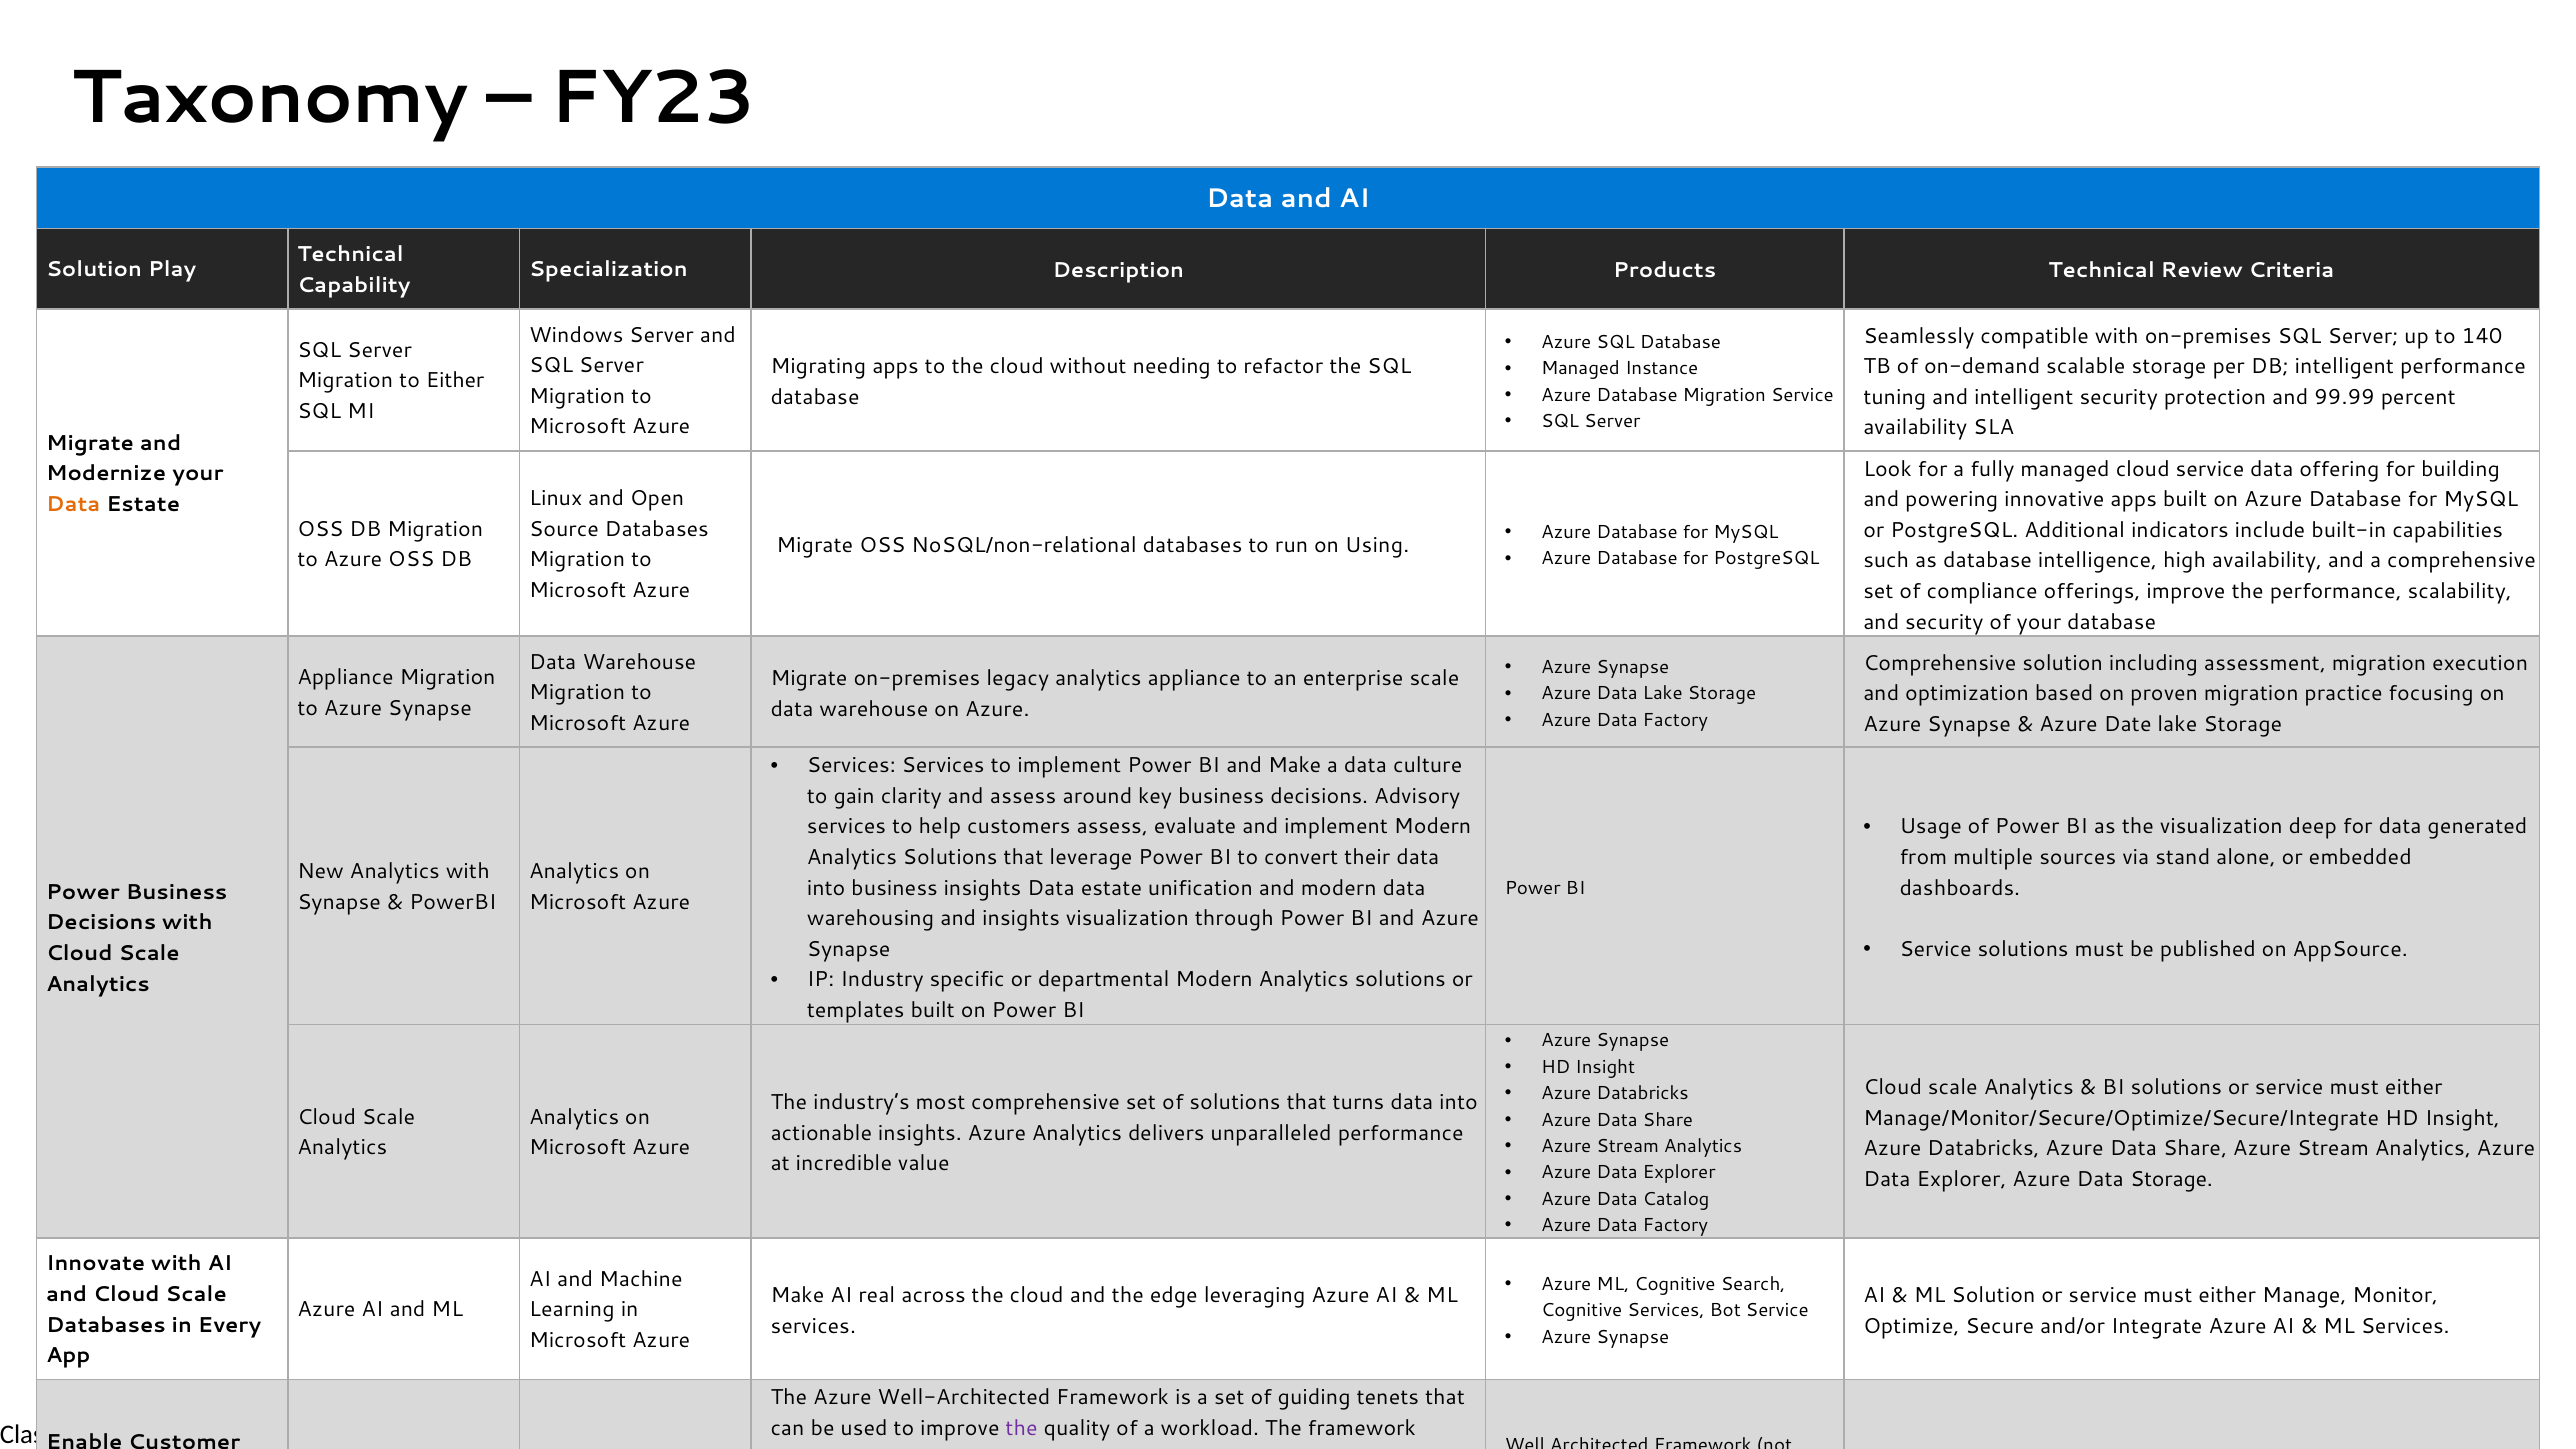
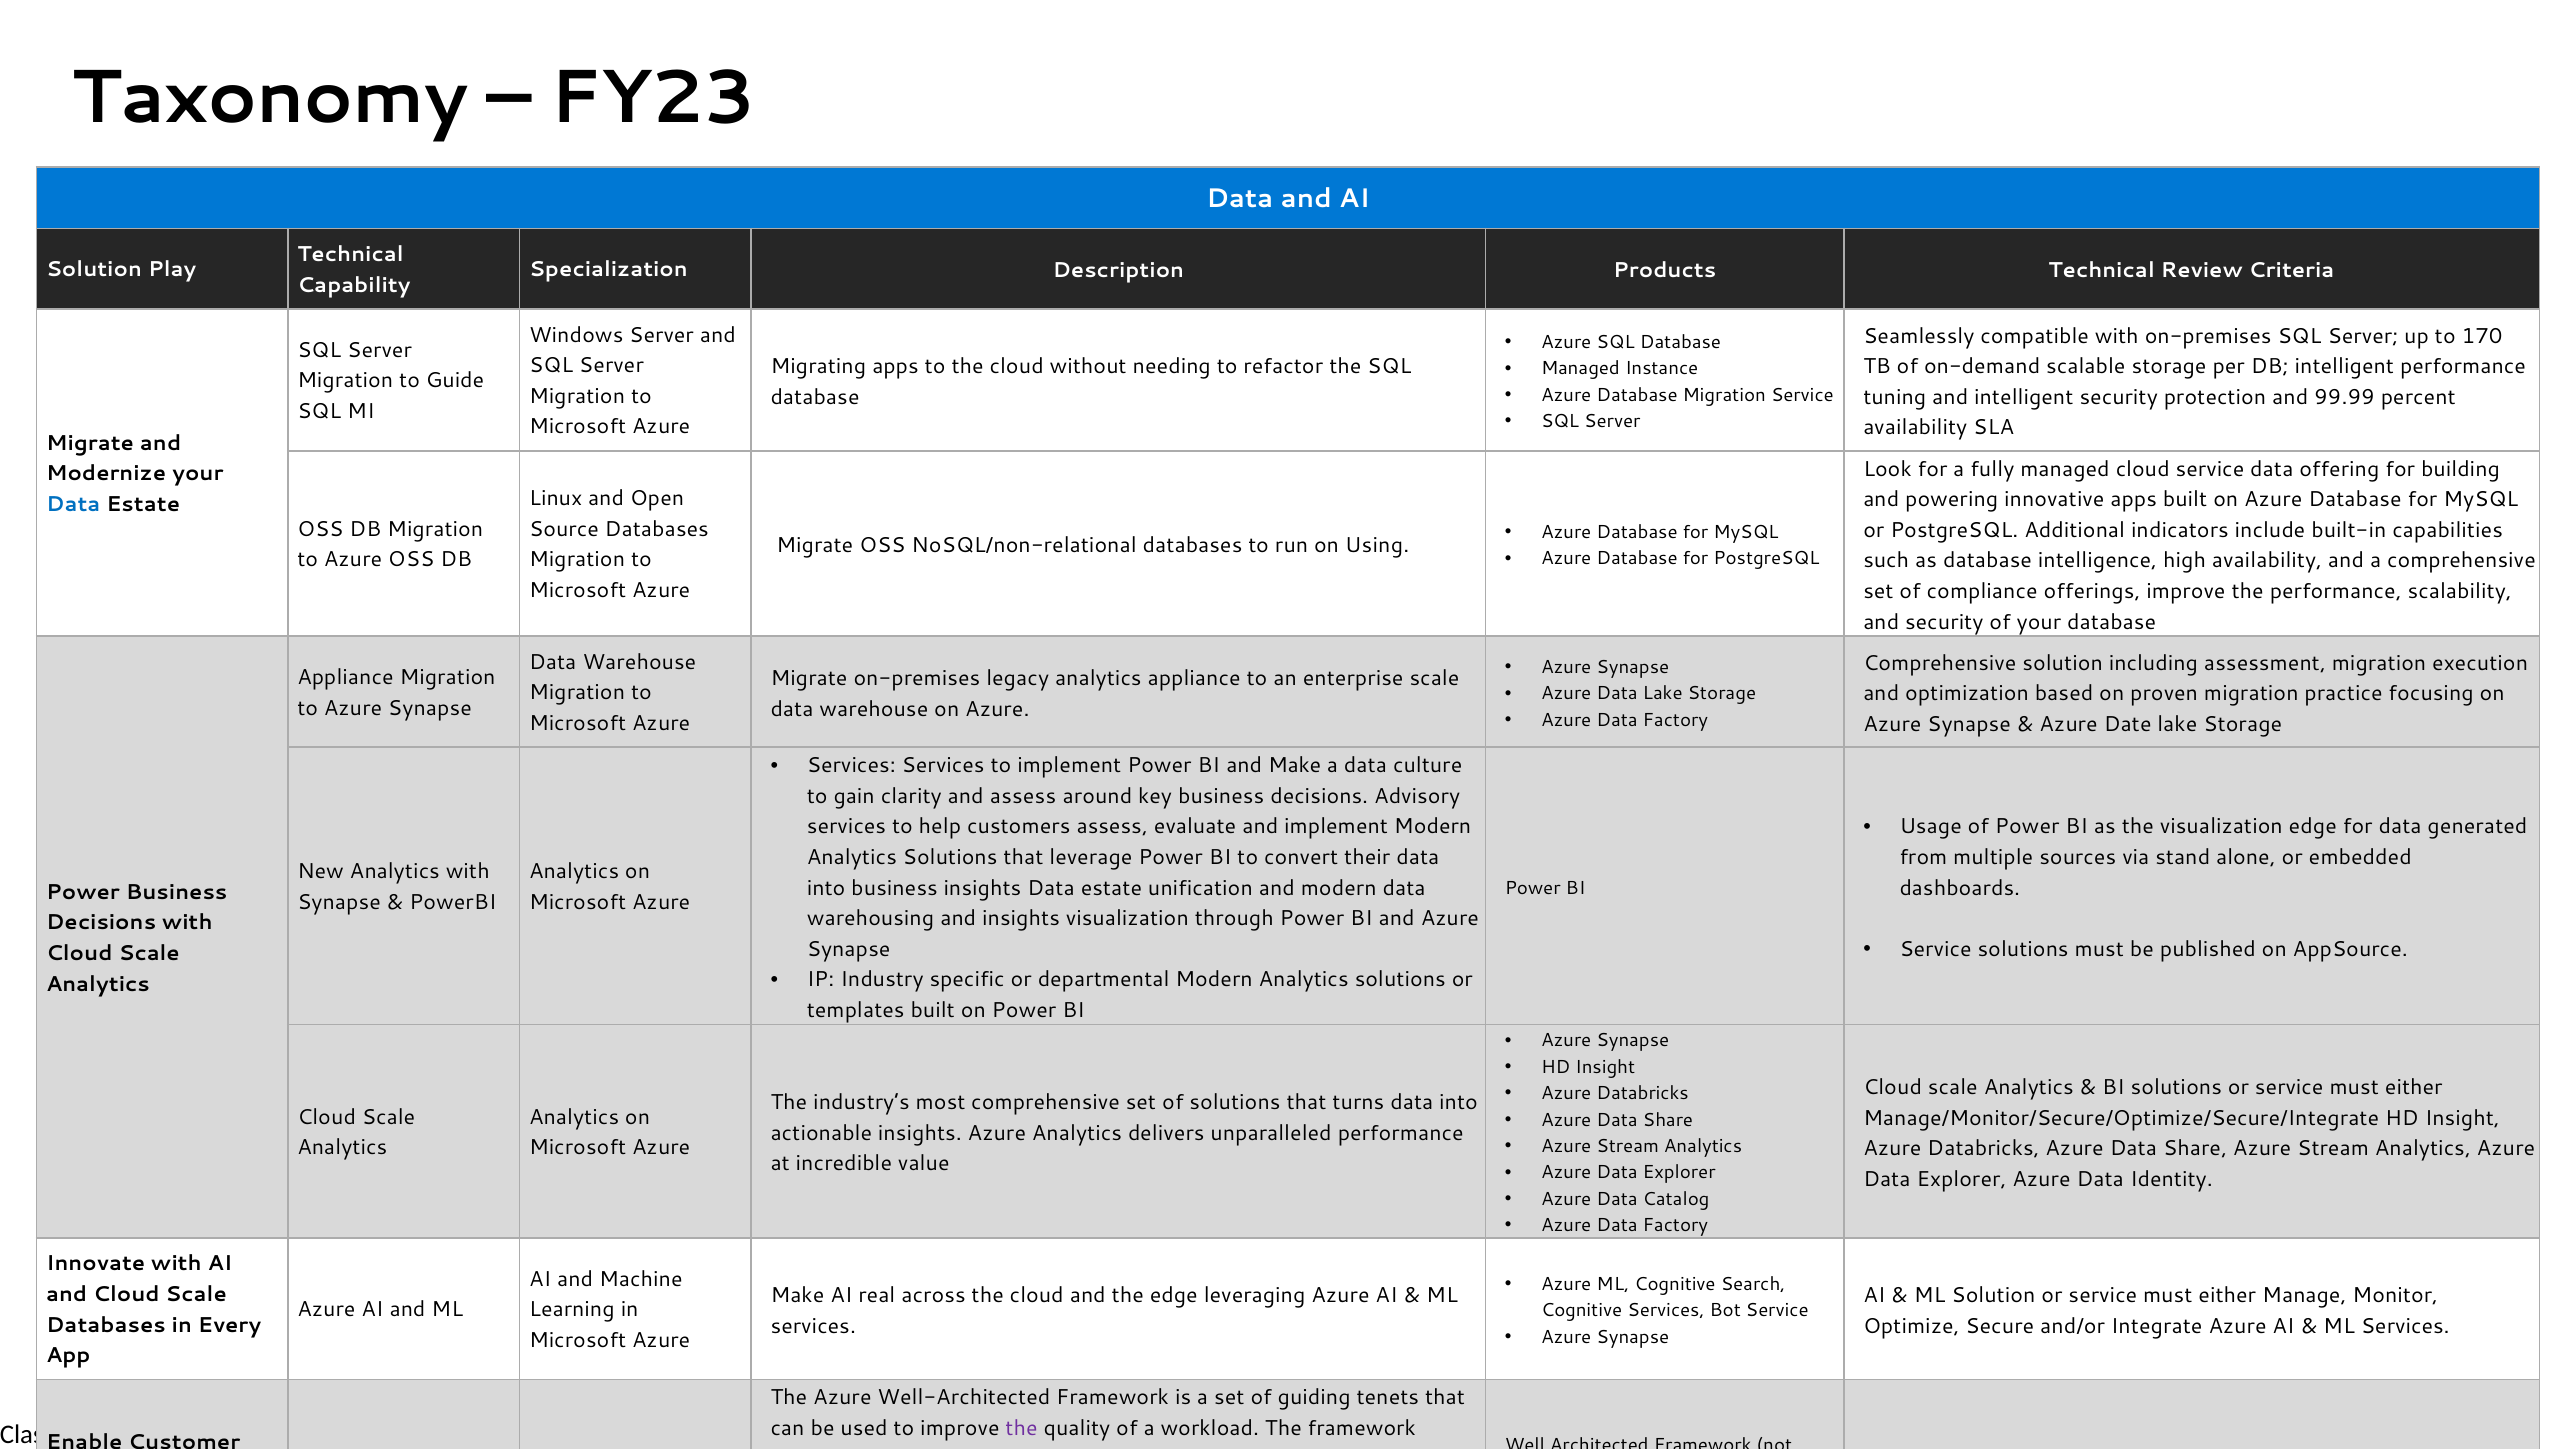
140: 140 -> 170 (2482, 336)
to Either: Either -> Guide (455, 381)
Data colour: orange -> blue (73, 504)
visualization deep: deep -> edge (2313, 827)
Data Storage: Storage -> Identity (2171, 1179)
